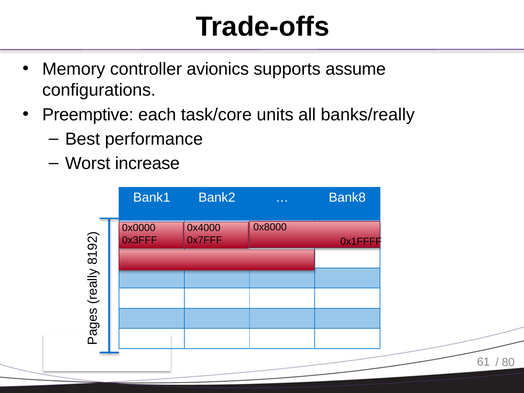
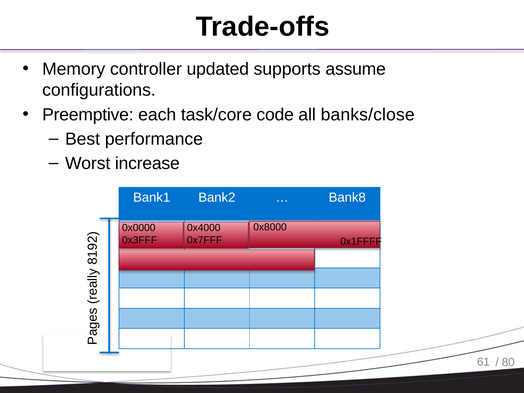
avionics: avionics -> updated (218, 69)
units: units -> code (275, 115)
banks/really: banks/really -> banks/close (368, 115)
